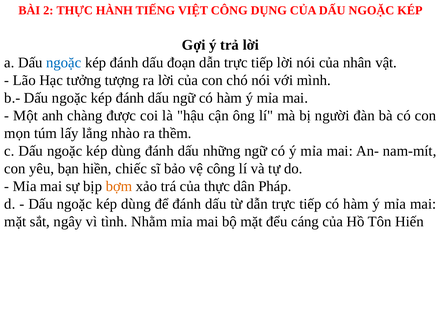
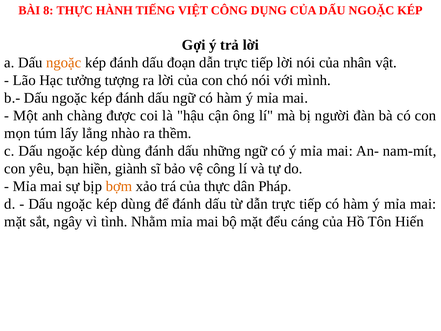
2: 2 -> 8 (48, 10)
ngoặc colour: blue -> orange (64, 63)
chiếc: chiếc -> giành (131, 169)
